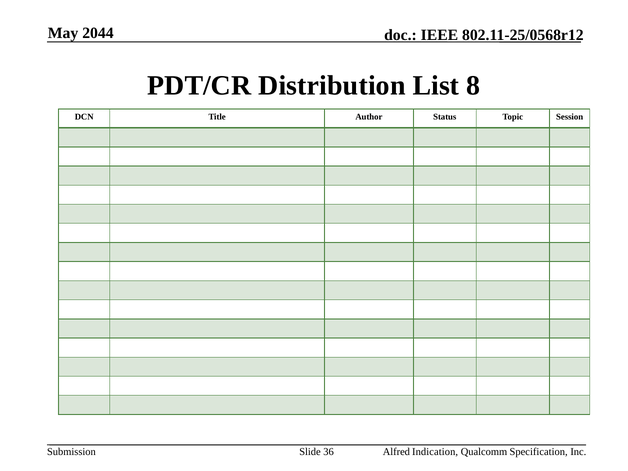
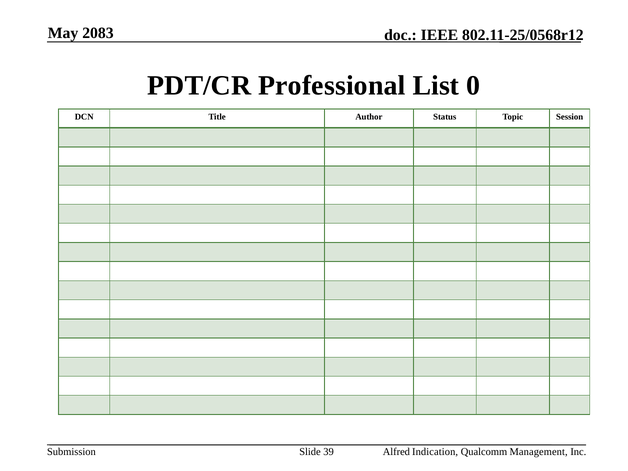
2044: 2044 -> 2083 (98, 33)
Distribution: Distribution -> Professional (332, 86)
8: 8 -> 0 (473, 86)
36: 36 -> 39 (329, 452)
Specification: Specification -> Management (539, 452)
